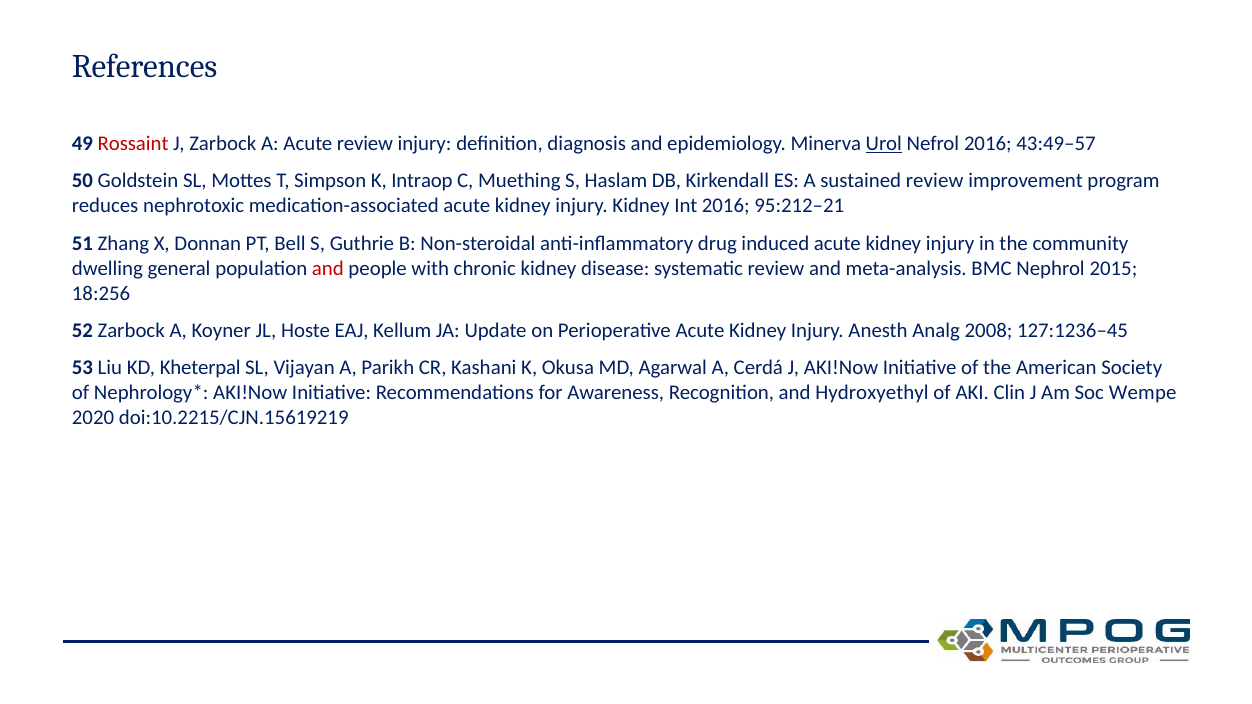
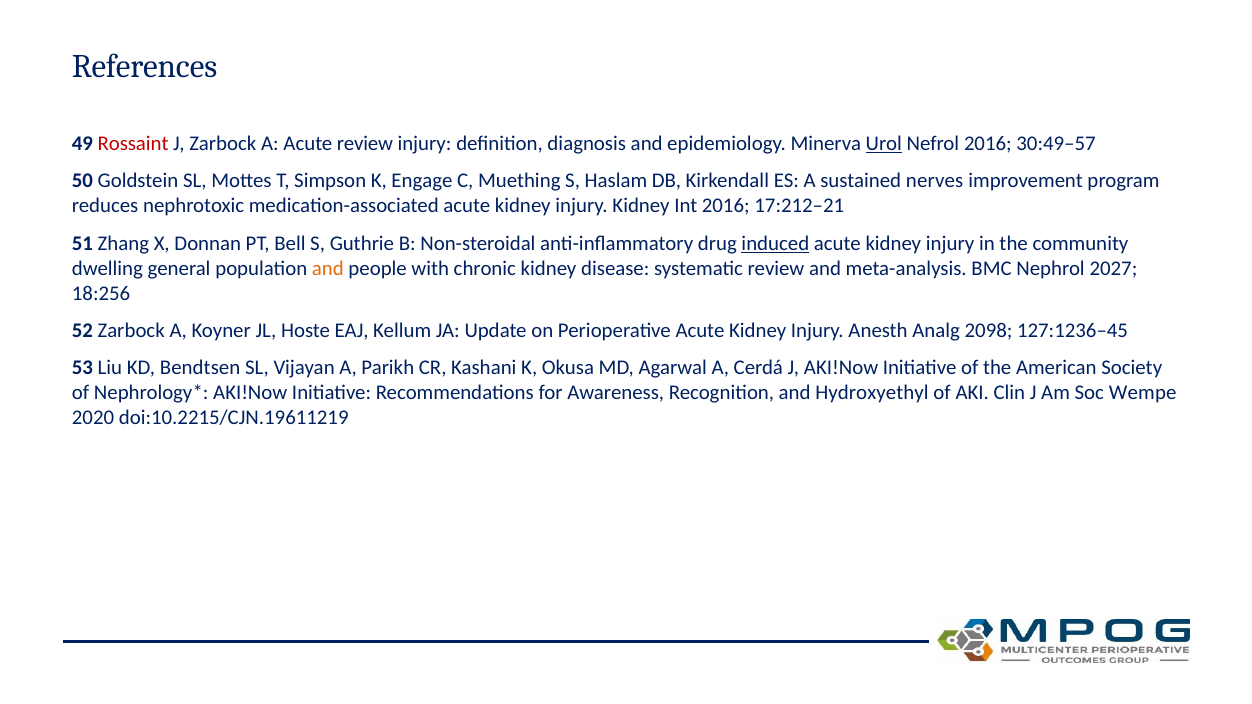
43:49–57: 43:49–57 -> 30:49–57 (1056, 144)
Intraop: Intraop -> Engage (422, 181)
sustained review: review -> nerves (935, 181)
95:212–21: 95:212–21 -> 17:212–21 (799, 206)
induced underline: none -> present (775, 243)
and colour: red -> orange (328, 268)
2015: 2015 -> 2027 (1113, 268)
2008: 2008 -> 2098 (989, 331)
Kheterpal: Kheterpal -> Bendtsen (200, 368)
doi:10.2215/CJN.15619219: doi:10.2215/CJN.15619219 -> doi:10.2215/CJN.19611219 (234, 418)
